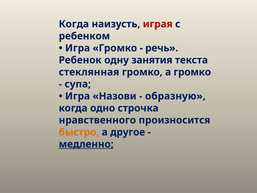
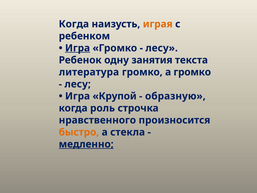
играя colour: red -> orange (158, 24)
Игра underline: none -> present (78, 48)
речь: речь -> лесу (162, 48)
стеклянная: стеклянная -> литература (89, 72)
супа: супа -> лесу (78, 84)
Назови: Назови -> Крупой (115, 96)
одно: одно -> роль (103, 108)
другое: другое -> стекла (128, 132)
